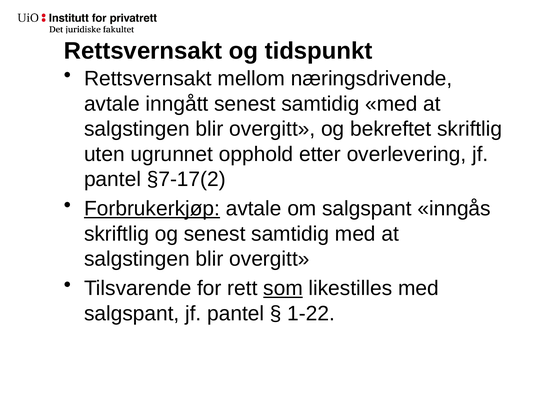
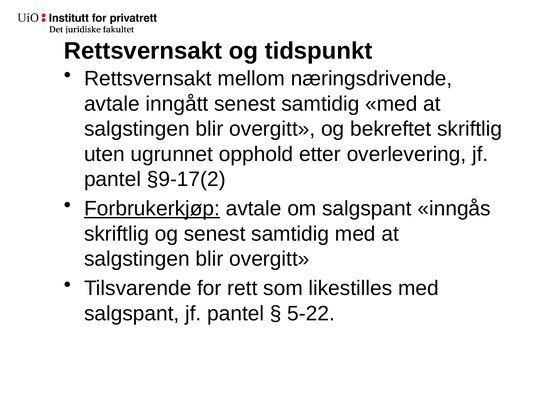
§7-17(2: §7-17(2 -> §9-17(2 (186, 179)
som underline: present -> none (283, 289)
1-22: 1-22 -> 5-22 (311, 314)
